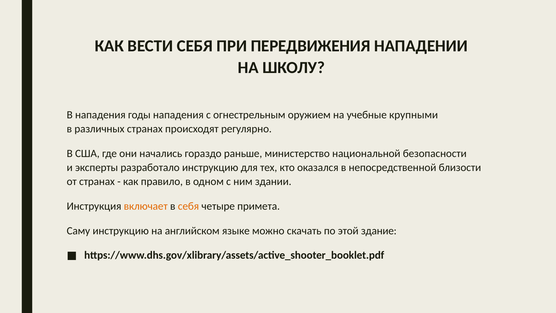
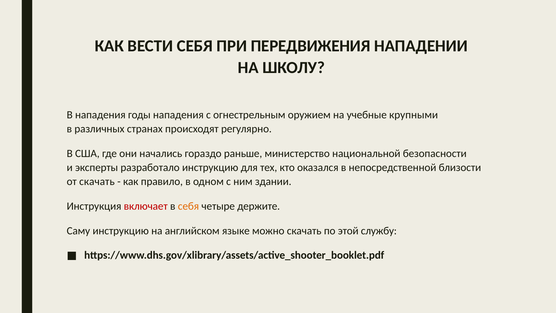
от странах: странах -> скачать (97, 182)
включает colour: orange -> red (146, 206)
примета: примета -> держите (259, 206)
здание: здание -> службу (379, 231)
